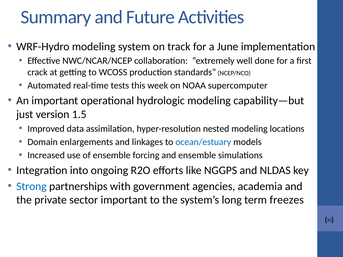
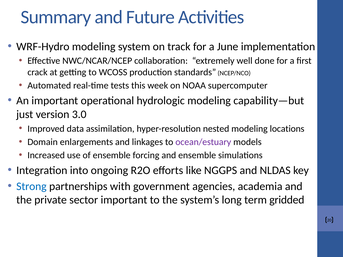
1.5: 1.5 -> 3.0 (79, 114)
ocean/estuary colour: blue -> purple (203, 142)
freezes: freezes -> gridded (287, 200)
